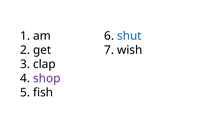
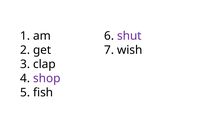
shut colour: blue -> purple (129, 36)
